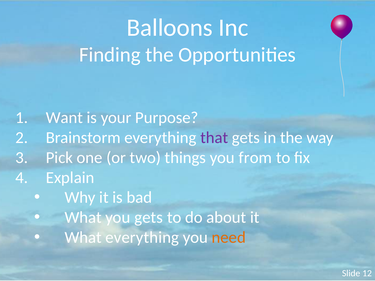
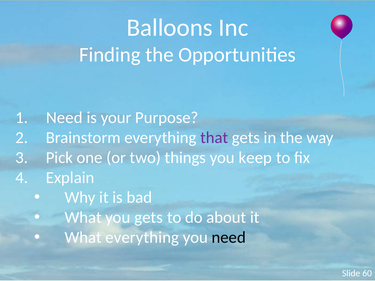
Want: Want -> Need (64, 118)
from: from -> keep (255, 158)
need colour: orange -> black (229, 238)
12: 12 -> 60 (367, 273)
